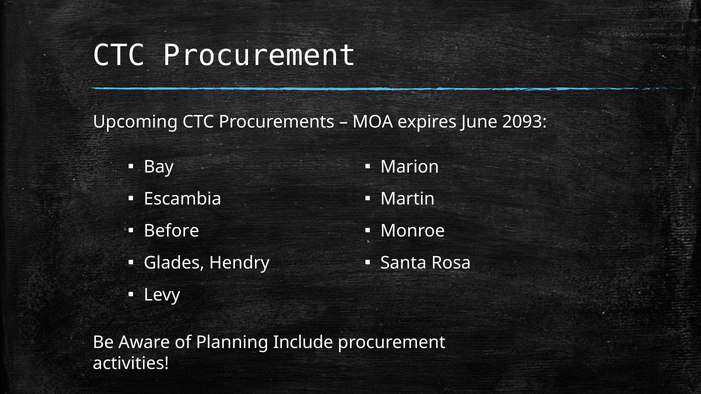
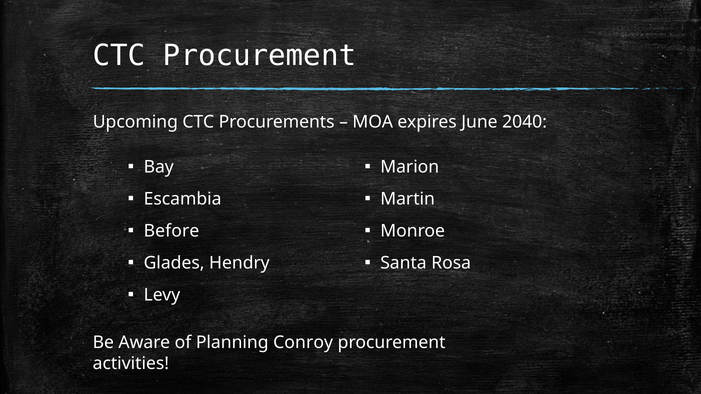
2093: 2093 -> 2040 (525, 122)
Include: Include -> Conroy (303, 343)
